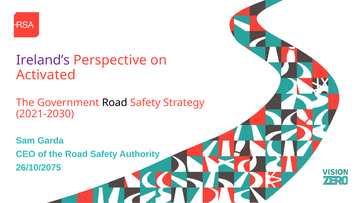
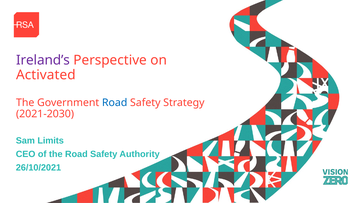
Road colour: black -> blue (115, 103)
Garda: Garda -> Limits (51, 141)
26/10/2075: 26/10/2075 -> 26/10/2021 (38, 168)
